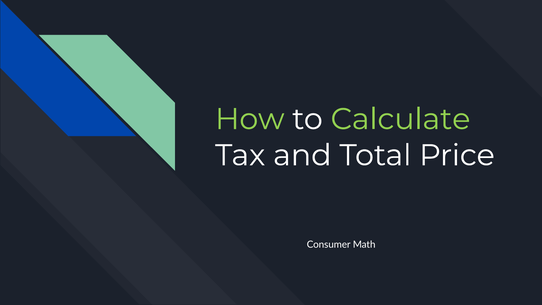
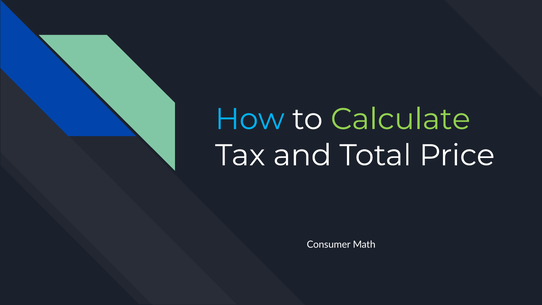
How colour: light green -> light blue (250, 119)
